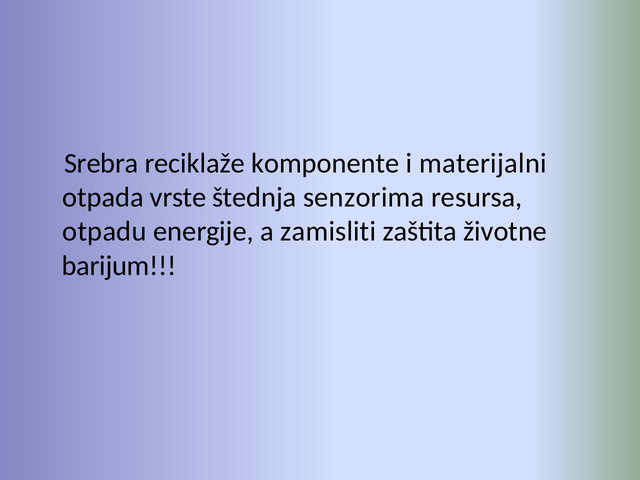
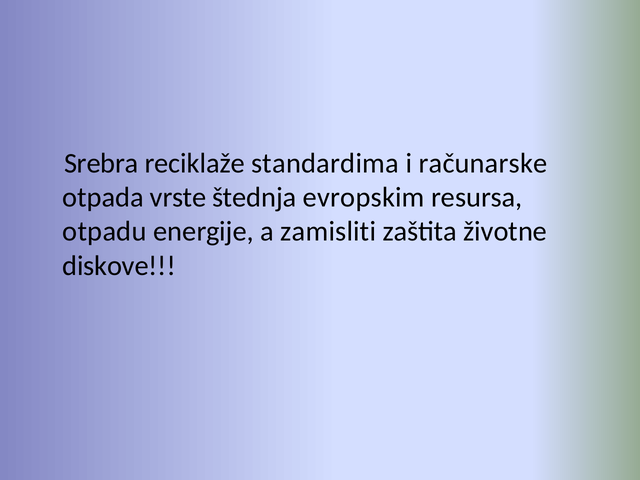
komponente: komponente -> standardima (325, 163)
materijalni: materijalni -> računarske (483, 163)
senzorima: senzorima -> evropskim (364, 197)
barijum: barijum -> diskove (119, 266)
